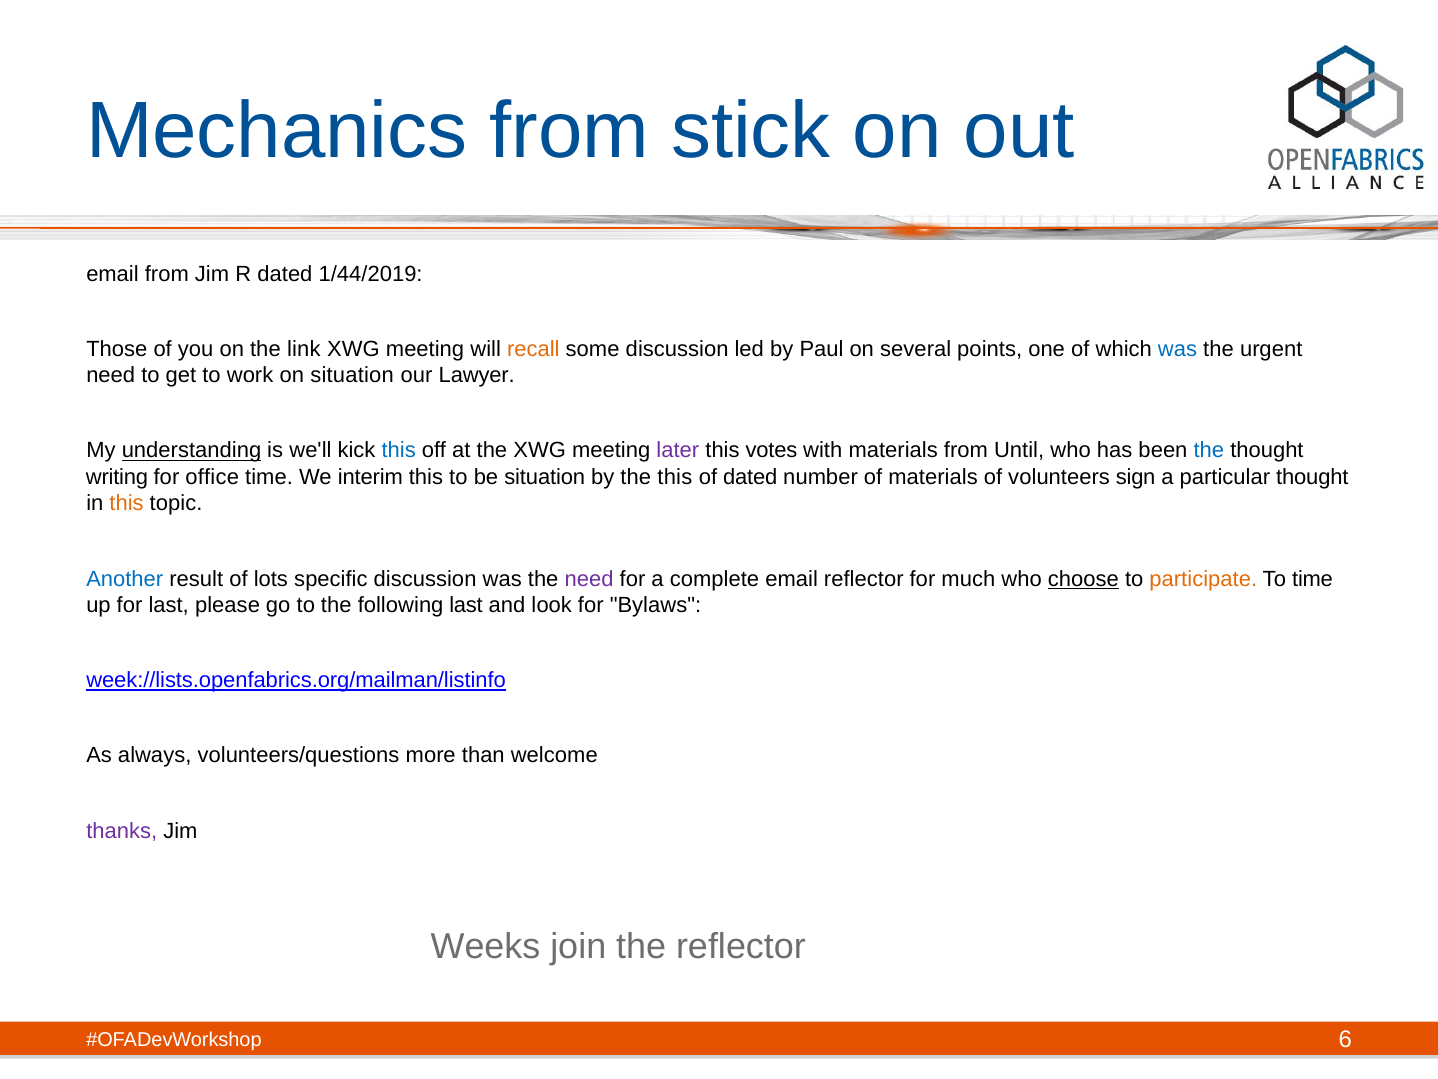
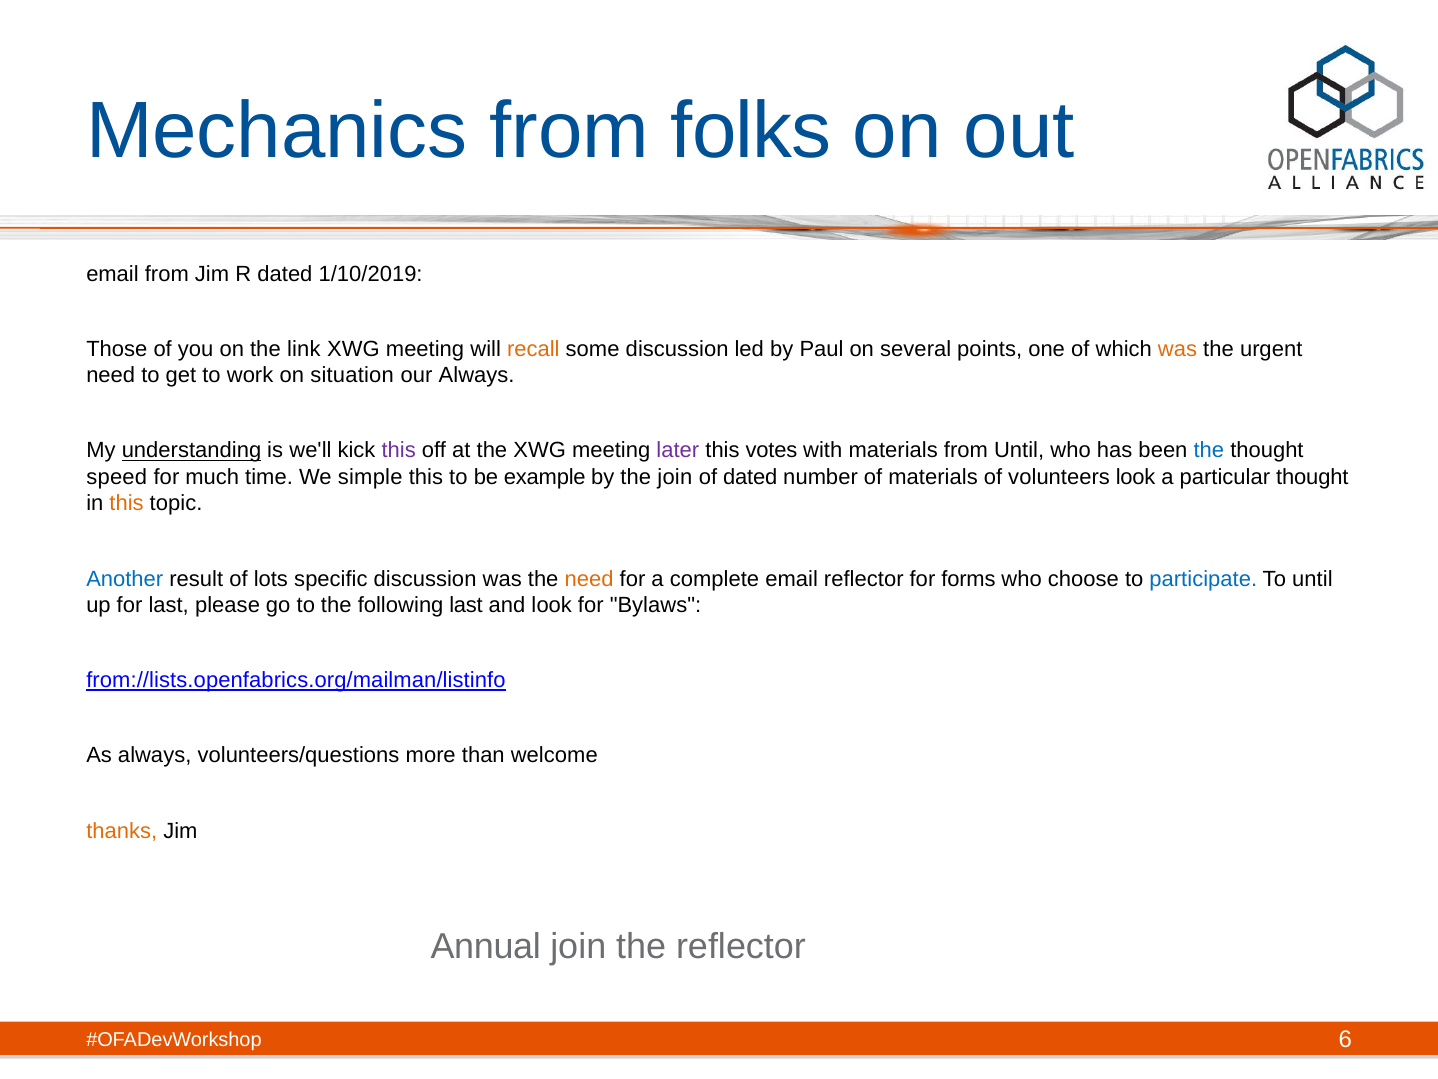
stick: stick -> folks (751, 131)
1/44/2019: 1/44/2019 -> 1/10/2019 (371, 274)
was colour: blue -> orange (1178, 349)
our Lawyer: Lawyer -> Always (477, 375)
this colour: blue -> purple (399, 451)
writing: writing -> speed (117, 477)
office: office -> much (212, 477)
interim: interim -> simple (370, 477)
be situation: situation -> example (545, 477)
the this: this -> join (675, 477)
volunteers sign: sign -> look (1136, 477)
need colour: purple -> orange (589, 578)
much: much -> forms (968, 578)
choose underline: present -> none (1083, 578)
participate colour: orange -> blue (1203, 578)
To time: time -> until (1312, 578)
week://lists.openfabrics.org/mailman/listinfo: week://lists.openfabrics.org/mailman/listinfo -> from://lists.openfabrics.org/mailman/listinfo (296, 680)
thanks colour: purple -> orange (122, 830)
Weeks: Weeks -> Annual (486, 946)
